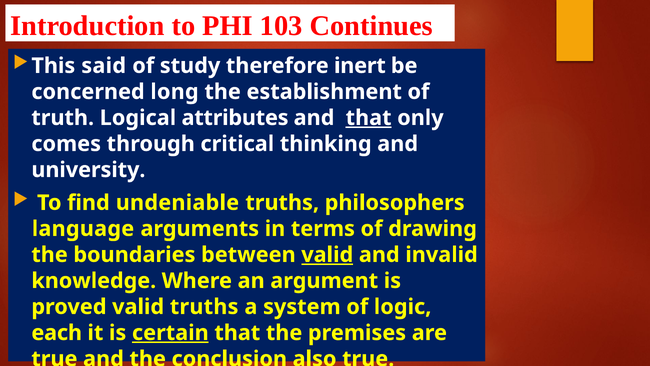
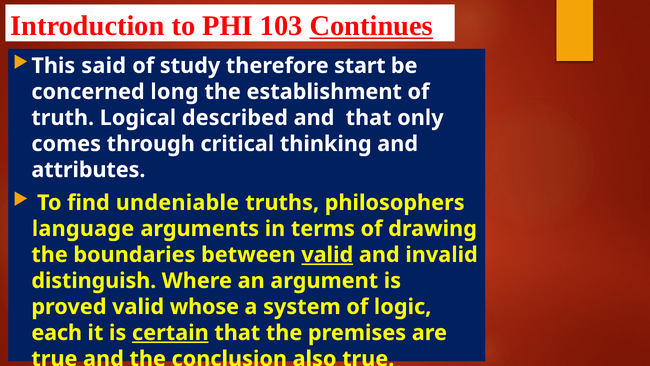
Continues underline: none -> present (371, 26)
inert: inert -> start (360, 66)
attributes: attributes -> described (235, 118)
that underline: present -> none (369, 118)
university: university -> attributes (88, 170)
knowledge: knowledge -> distinguish (94, 281)
valid truths: truths -> whose (204, 307)
